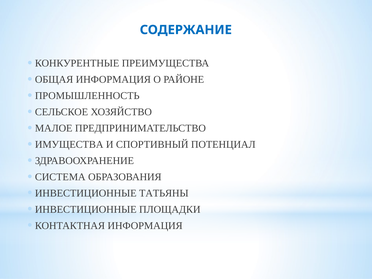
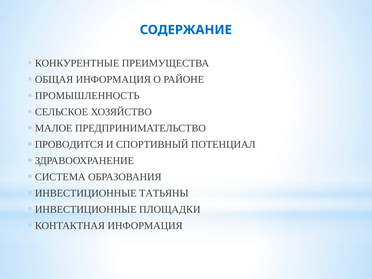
ИМУЩЕСТВА: ИМУЩЕСТВА -> ПРОВОДИТСЯ (69, 144)
